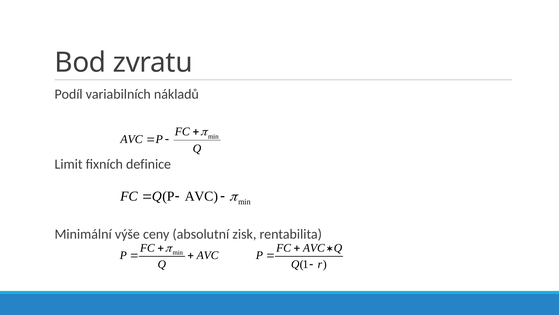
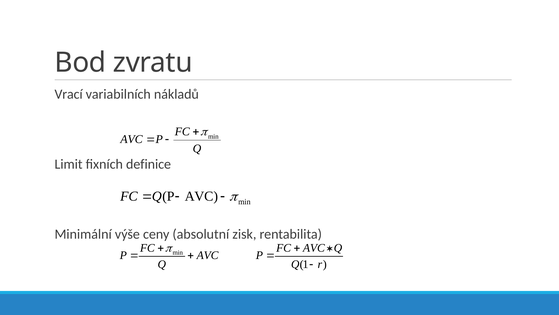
Podíl: Podíl -> Vrací (69, 94)
